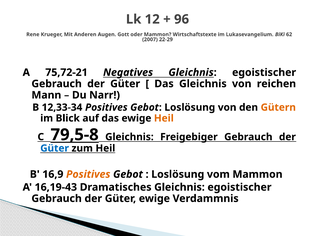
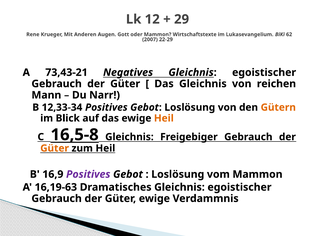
96: 96 -> 29 (182, 19)
75,72-21: 75,72-21 -> 73,43-21 (66, 73)
79,5-8: 79,5-8 -> 16,5-8 (75, 135)
Güter colour: blue -> orange (55, 148)
Positives colour: orange -> purple (88, 174)
16,19-43: 16,19-43 -> 16,19-63 (56, 187)
